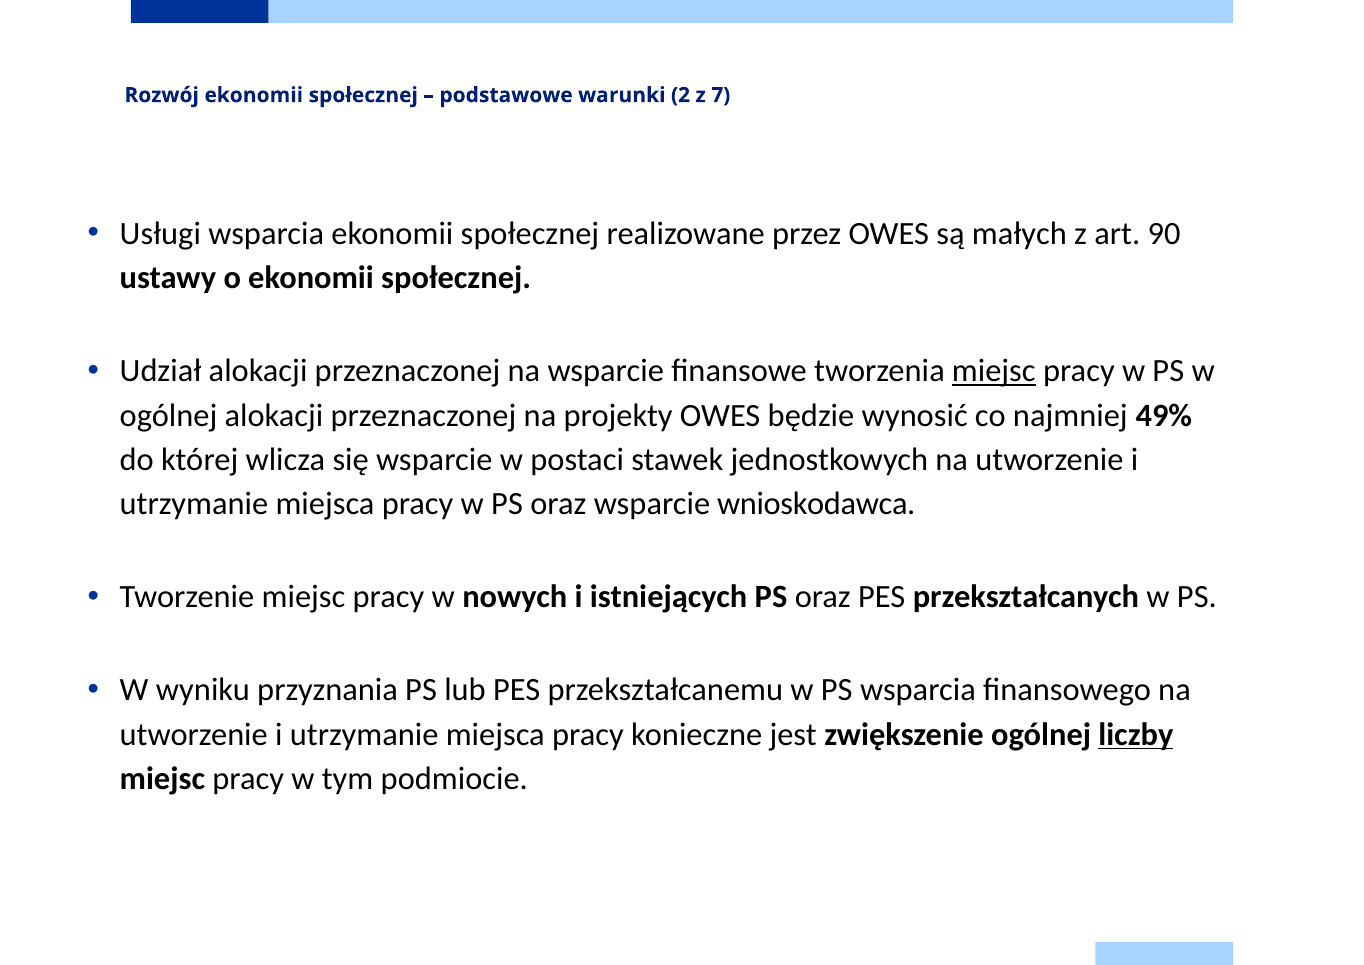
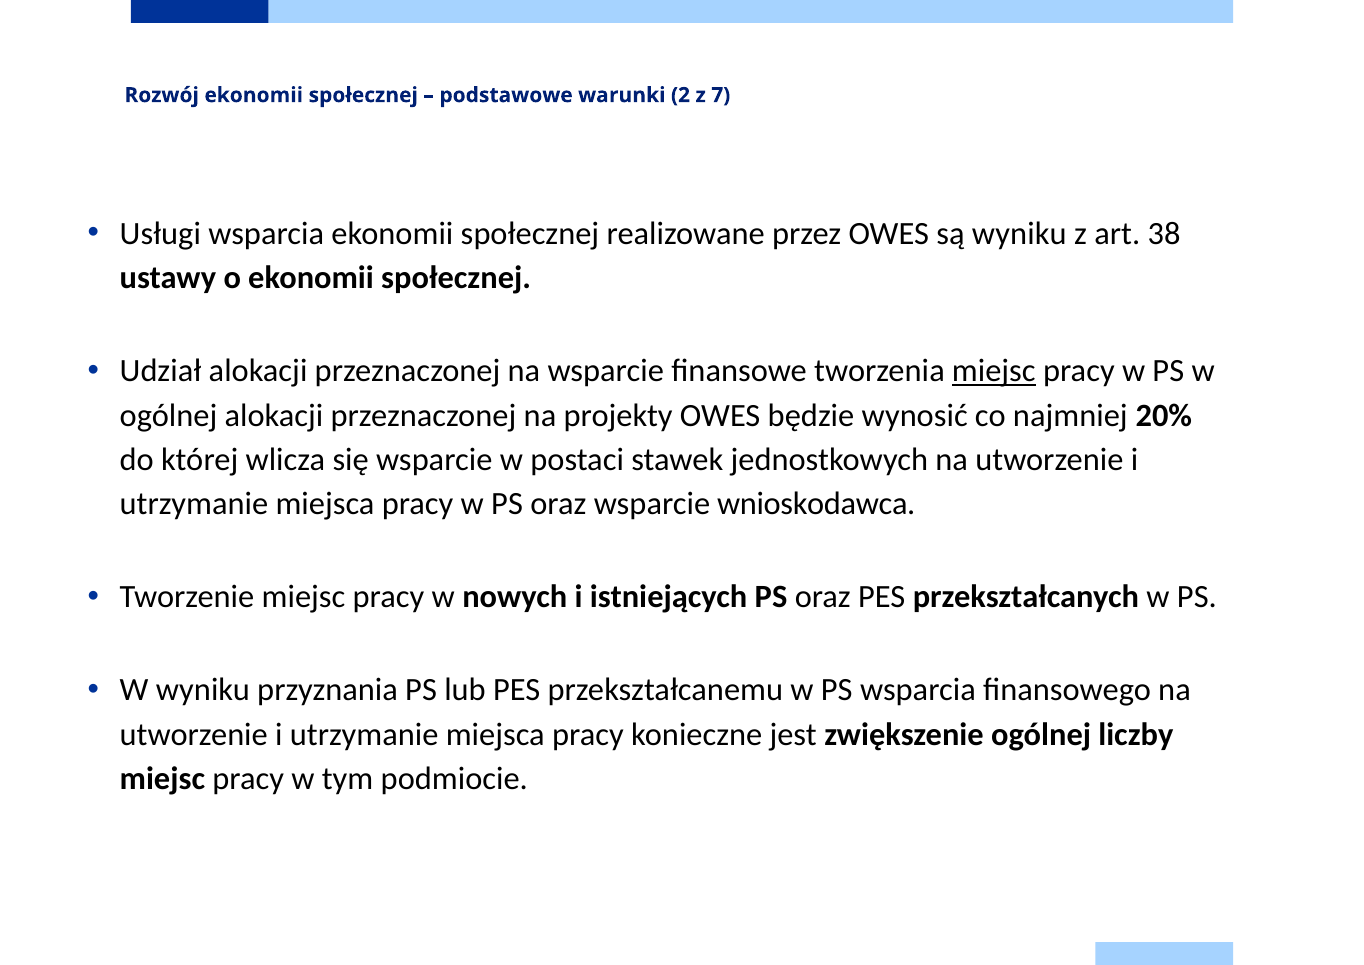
są małych: małych -> wyniku (1019, 234)
90: 90 -> 38 (1164, 234)
49%: 49% -> 20% (1164, 415)
liczby underline: present -> none (1136, 734)
